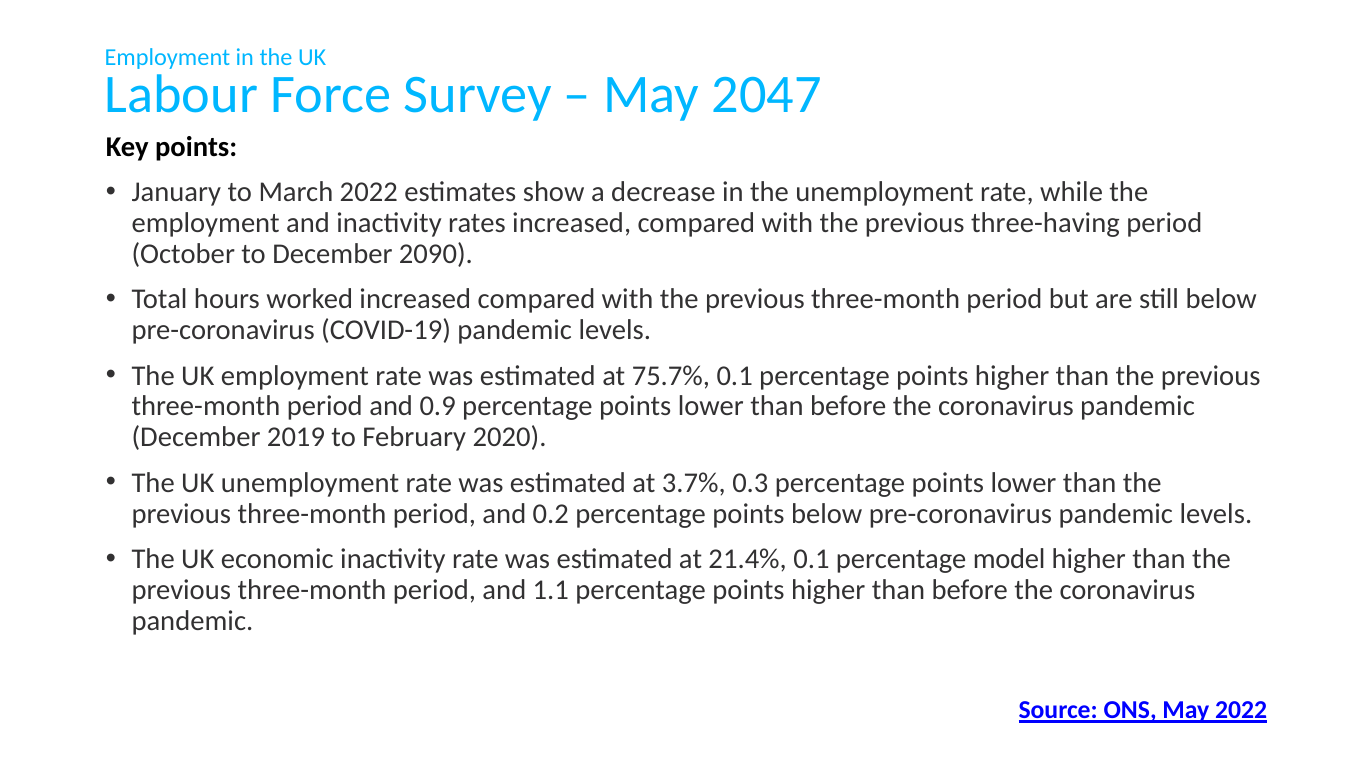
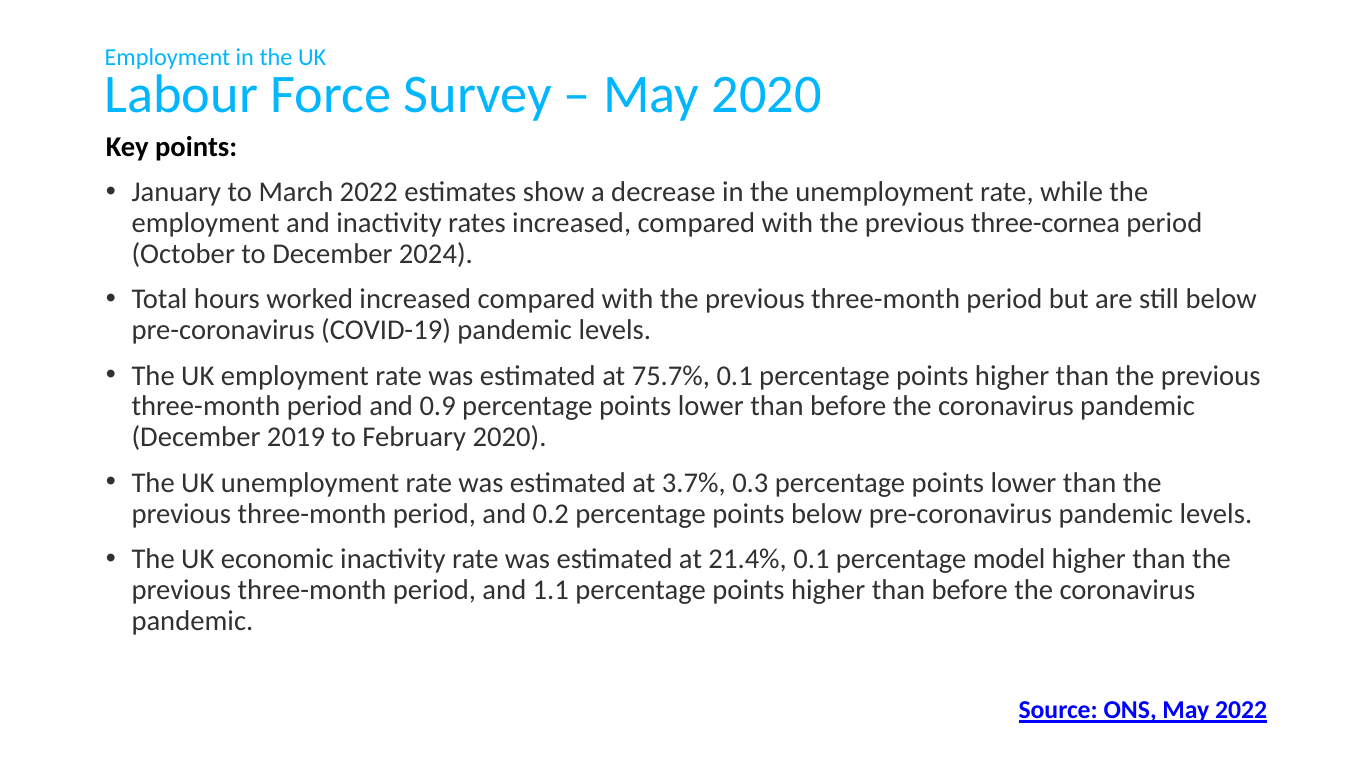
May 2047: 2047 -> 2020 (767, 95)
three-having: three-having -> three-cornea (1046, 223)
2090: 2090 -> 2024 (436, 254)
